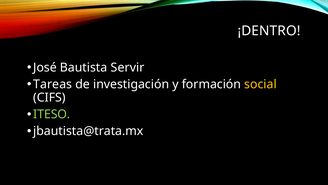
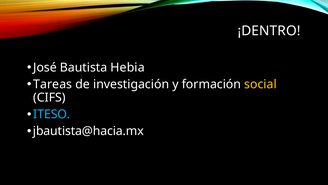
Servir: Servir -> Hebia (128, 67)
ITESO colour: light green -> light blue (52, 114)
jbautista@trata.mx: jbautista@trata.mx -> jbautista@hacia.mx (88, 131)
